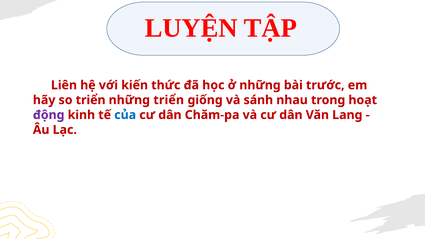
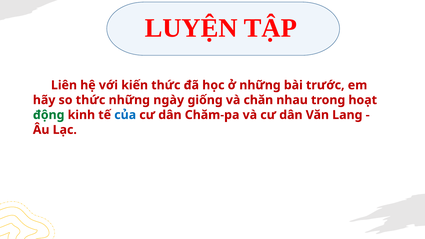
triển: triển -> thức (91, 100)
những triển: triển -> ngày (169, 100)
sánh: sánh -> chăn (258, 100)
động colour: purple -> green (49, 115)
